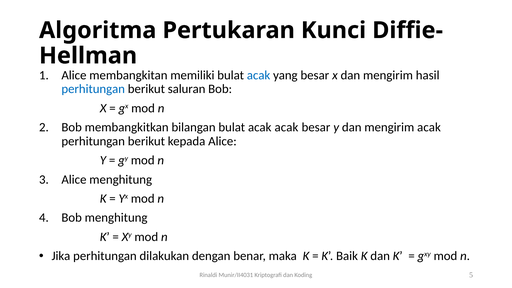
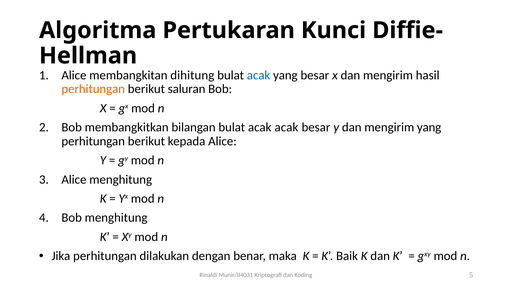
memiliki: memiliki -> dihitung (192, 75)
perhitungan colour: blue -> orange (93, 89)
mengirim acak: acak -> yang (429, 127)
